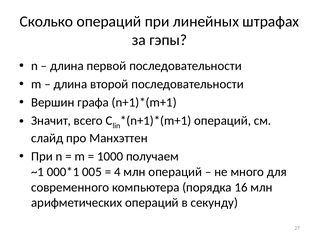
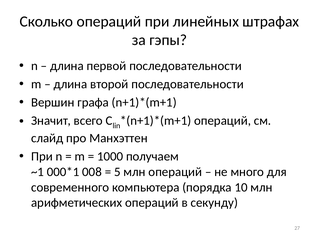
005: 005 -> 008 (92, 172)
4: 4 -> 5 (117, 172)
16: 16 -> 10 (241, 188)
